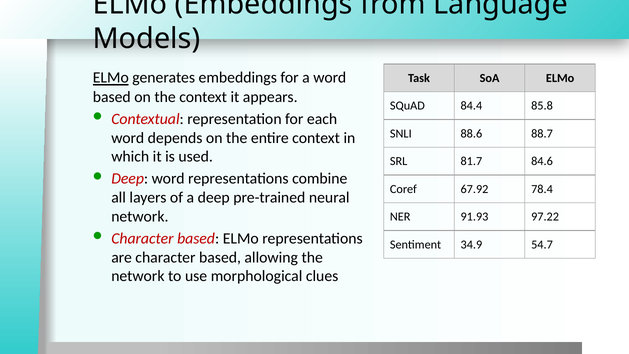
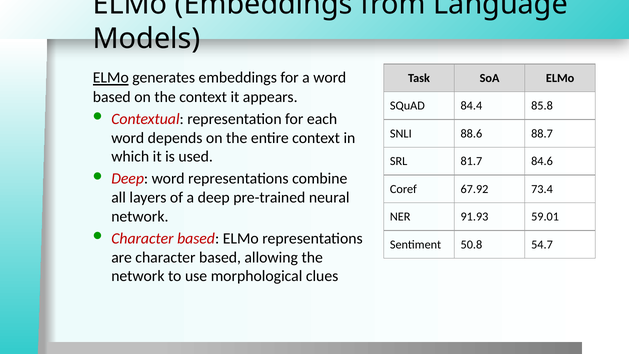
78.4: 78.4 -> 73.4 (542, 189)
97.22: 97.22 -> 59.01 (545, 217)
34.9: 34.9 -> 50.8 (471, 244)
